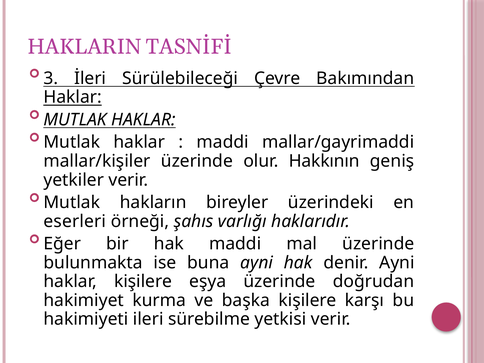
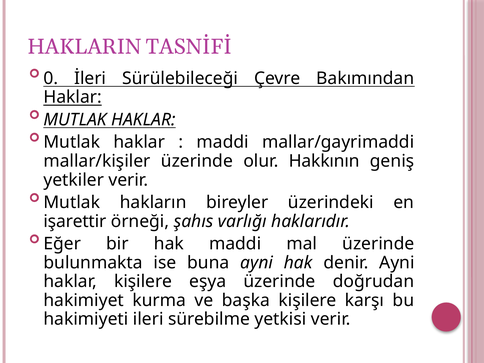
3: 3 -> 0 (51, 78)
eserleri: eserleri -> işarettir (75, 221)
